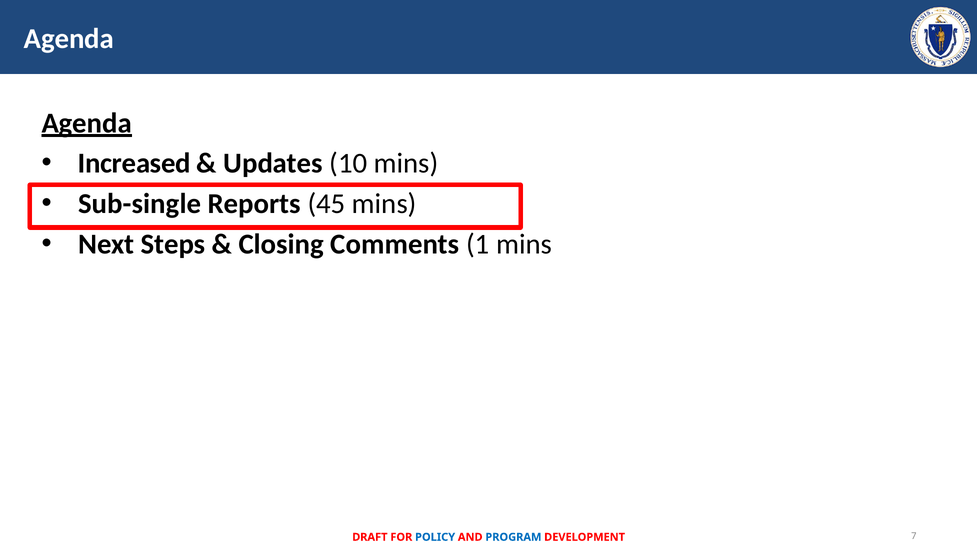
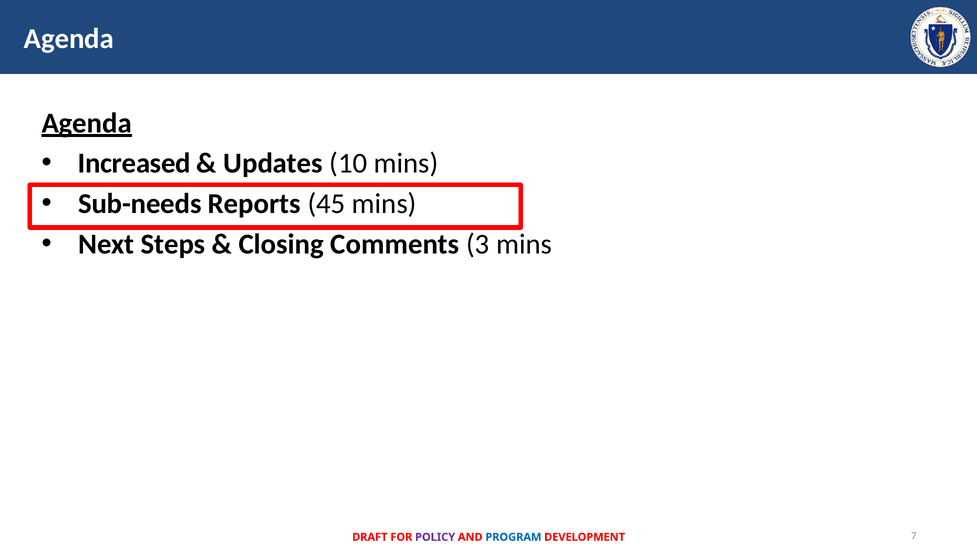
Sub-single: Sub-single -> Sub-needs (140, 204)
1: 1 -> 3 (478, 244)
POLICY colour: blue -> purple (435, 538)
